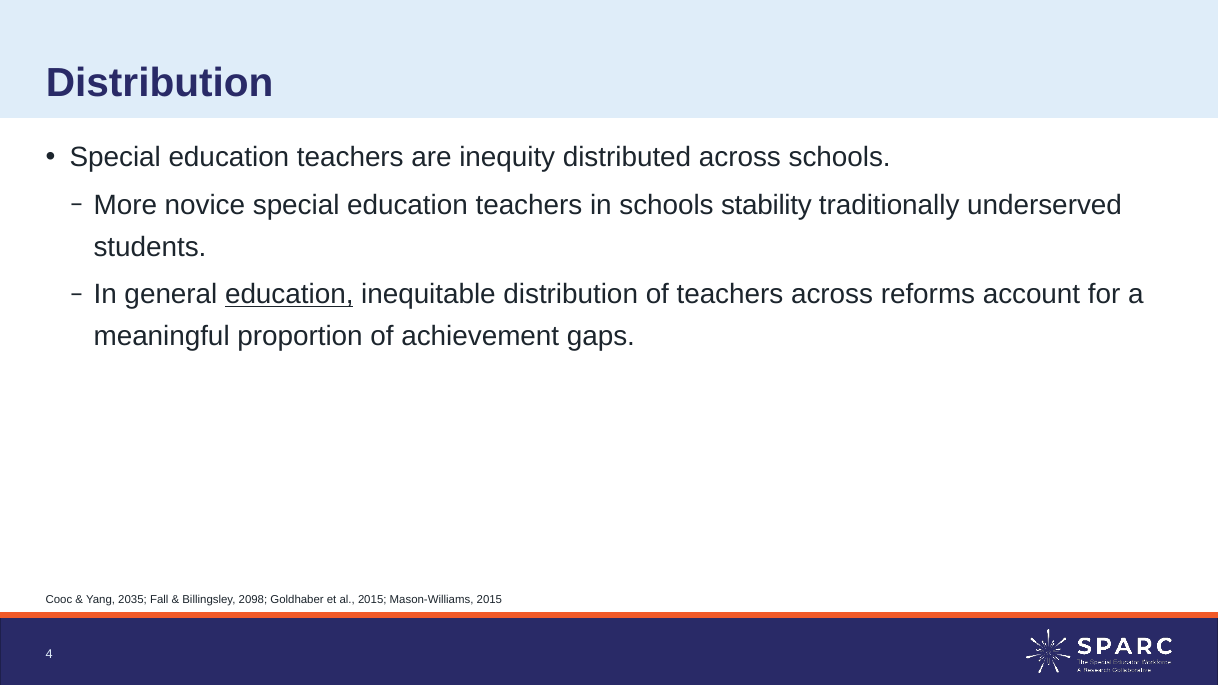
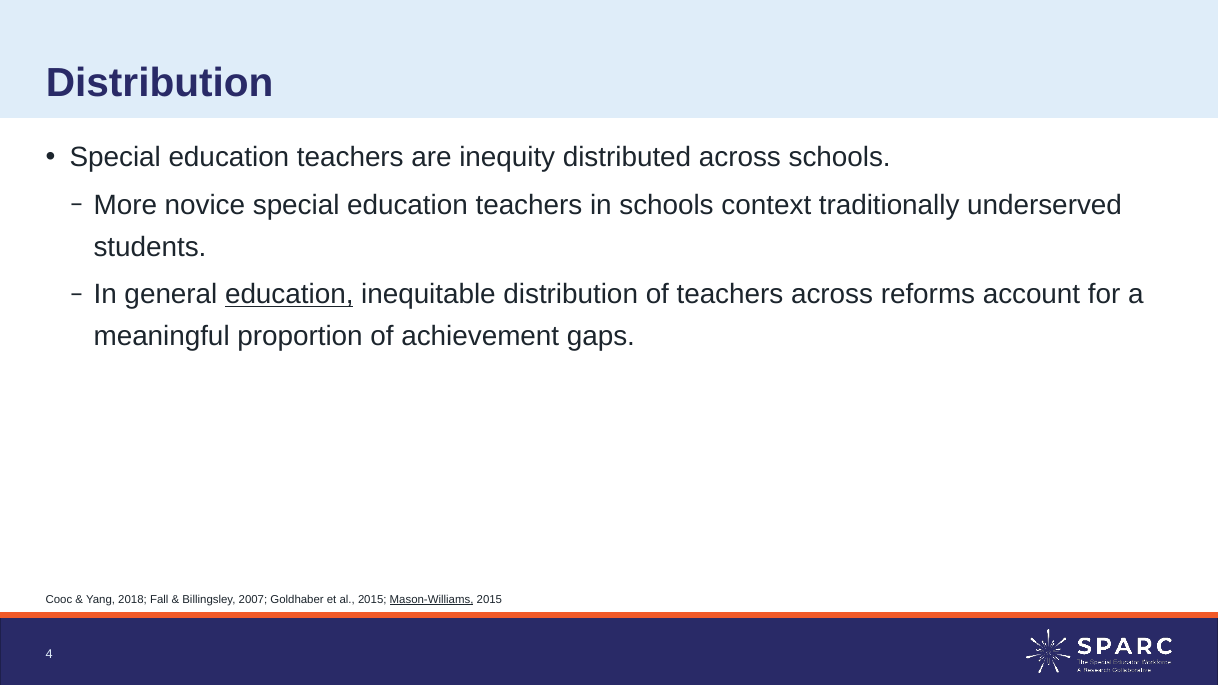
stability: stability -> context (766, 205)
2035: 2035 -> 2018 (133, 600)
2098: 2098 -> 2007 (253, 600)
Mason-Williams underline: none -> present (432, 600)
